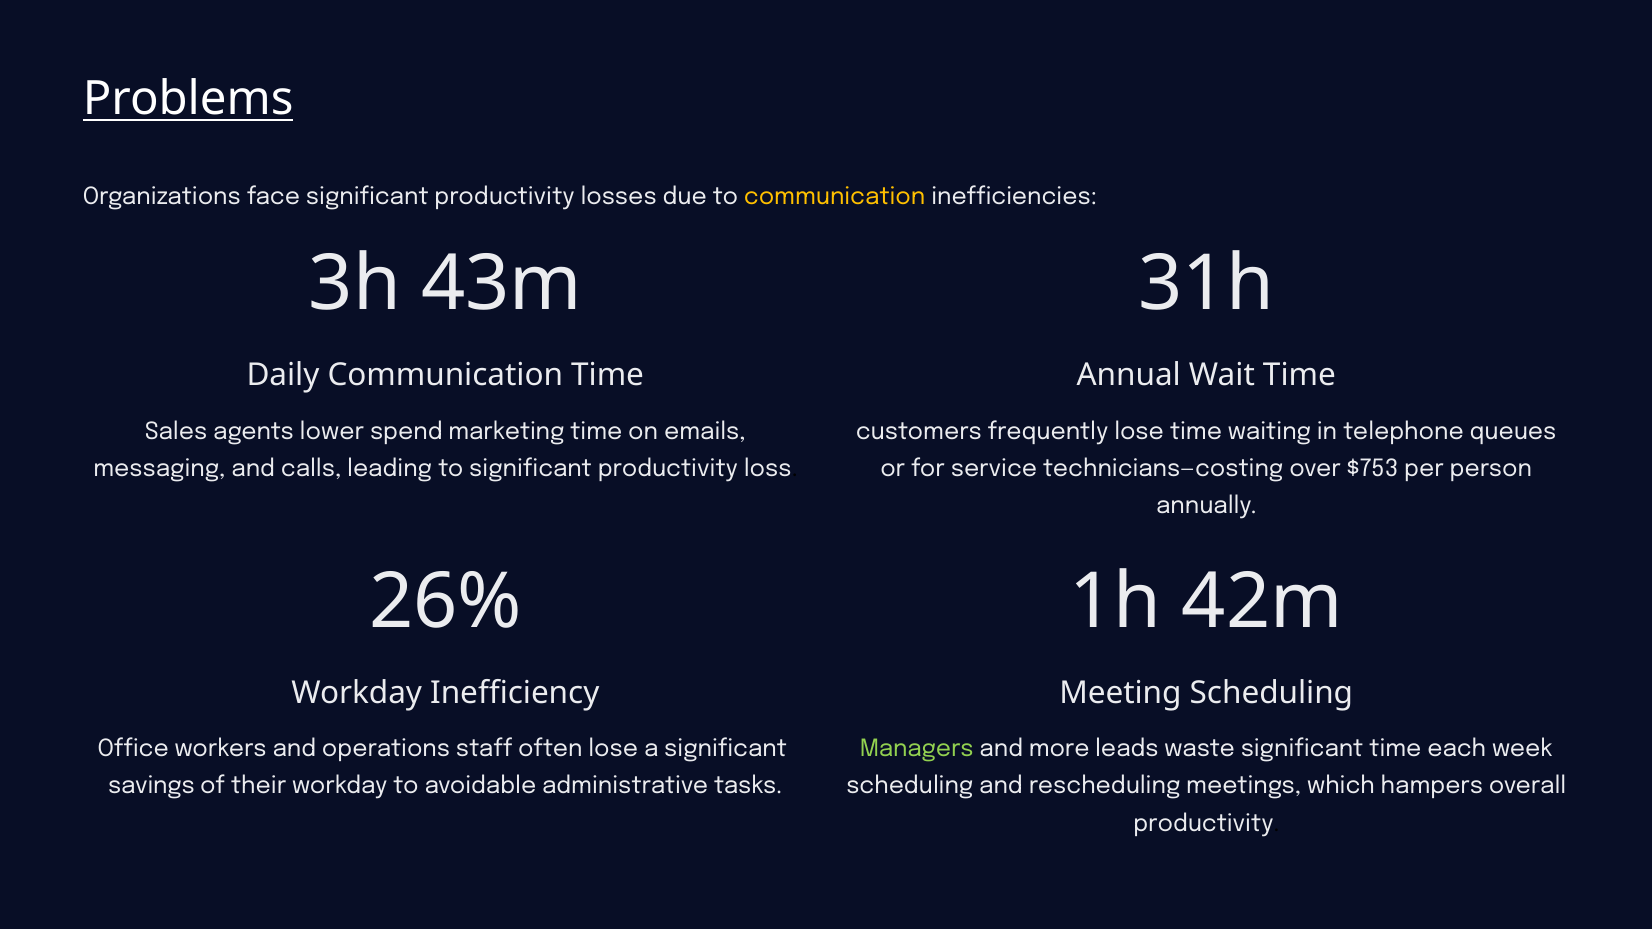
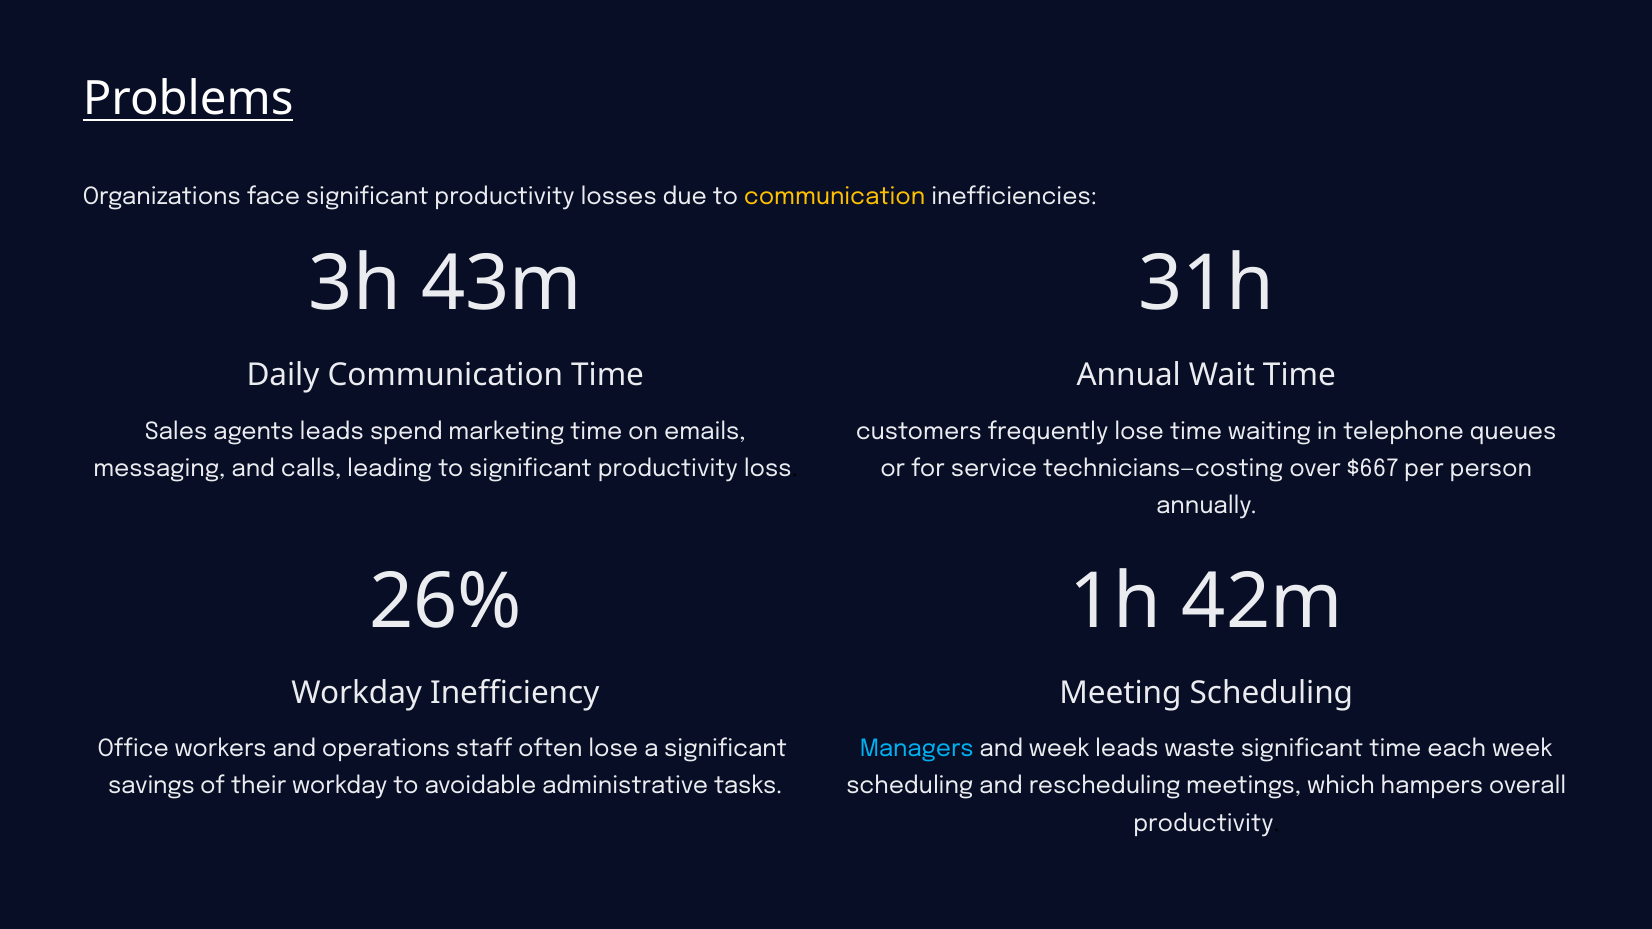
agents lower: lower -> leads (332, 432)
$753: $753 -> $667 (1373, 469)
Managers colour: light green -> light blue (917, 749)
and more: more -> week (1059, 749)
